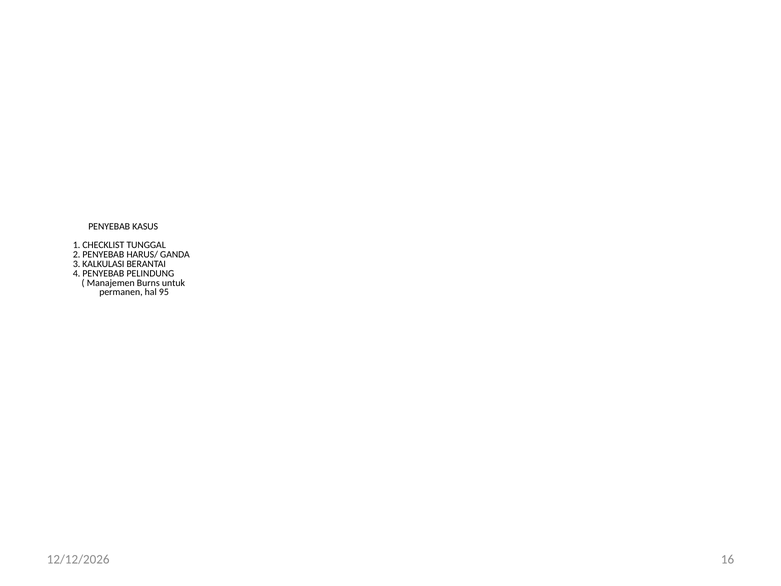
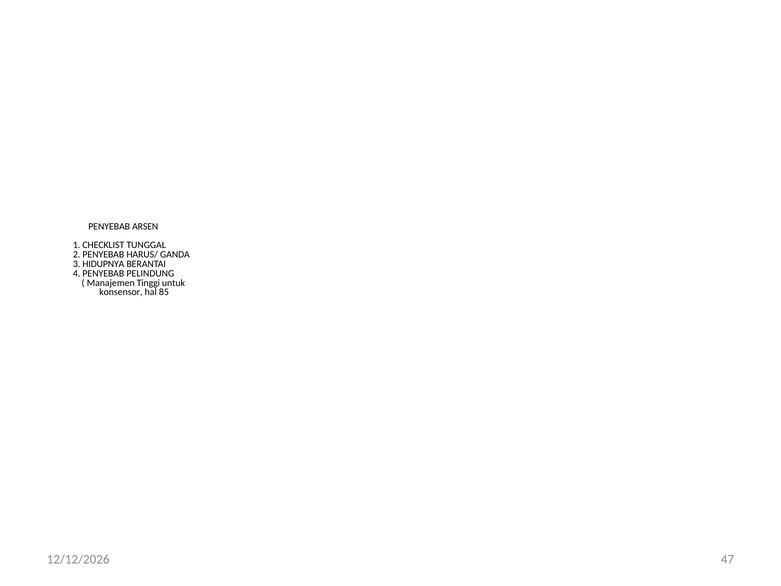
KASUS: KASUS -> ARSEN (145, 226)
KALKULASI: KALKULASI -> HIDUPNYA (103, 264)
Burns: Burns -> Tinggi (148, 283)
permanen: permanen -> konsensor (121, 292)
95: 95 -> 85 (164, 292)
16: 16 -> 47 (728, 559)
